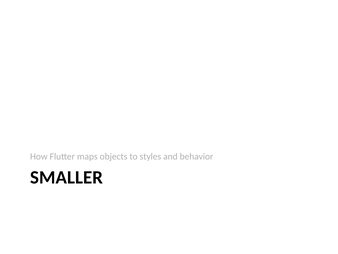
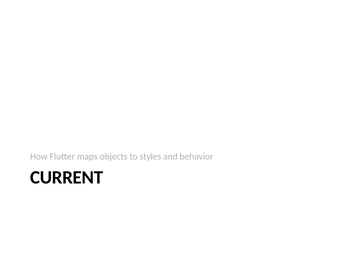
SMALLER: SMALLER -> CURRENT (67, 177)
